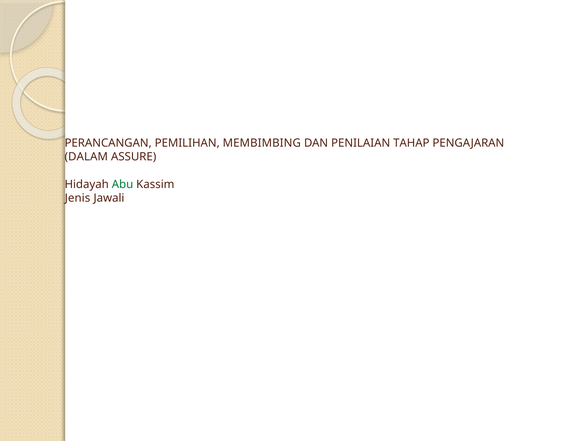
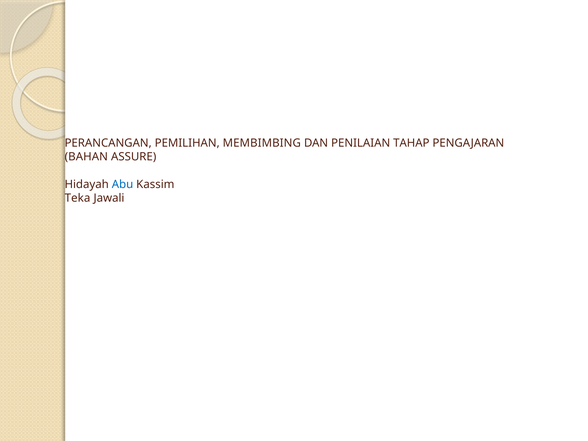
DALAM: DALAM -> BAHAN (86, 157)
Abu colour: green -> blue (123, 184)
Jenis: Jenis -> Teka (78, 198)
